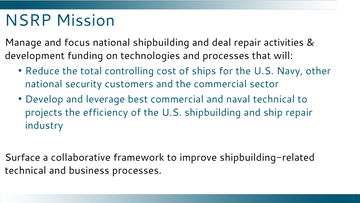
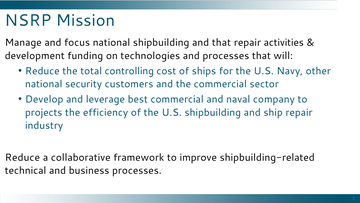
and deal: deal -> that (221, 42)
naval technical: technical -> company (274, 99)
Surface: Surface -> Reduce (22, 157)
